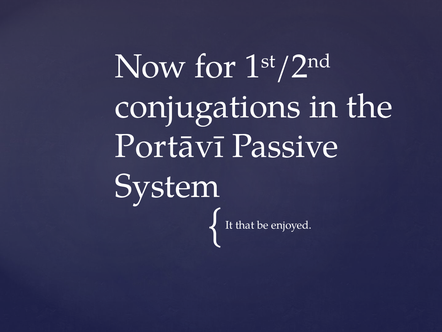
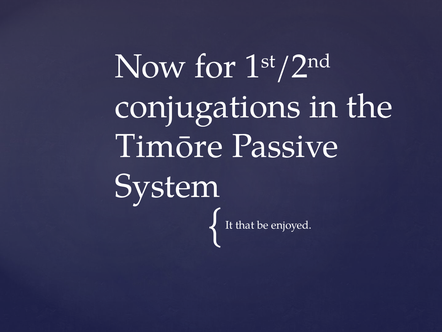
Portāvī: Portāvī -> Timōre (169, 146)
